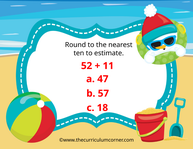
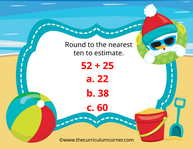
11: 11 -> 25 (108, 66)
47: 47 -> 22 (103, 79)
57: 57 -> 38 (103, 94)
18: 18 -> 60 (102, 108)
